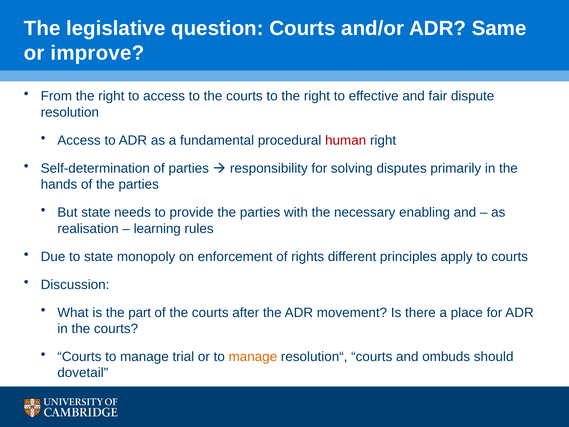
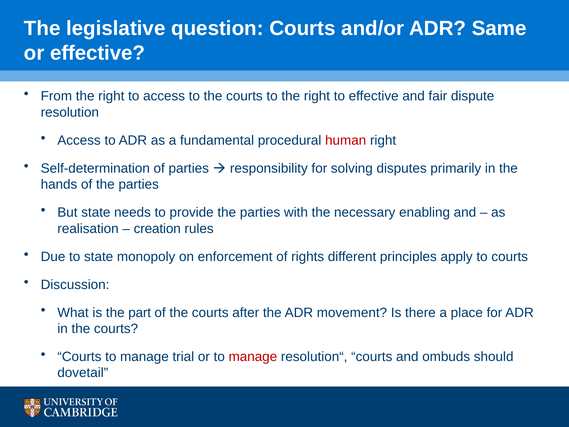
or improve: improve -> effective (98, 53)
learning: learning -> creation (157, 228)
manage colour: orange -> red (253, 357)
